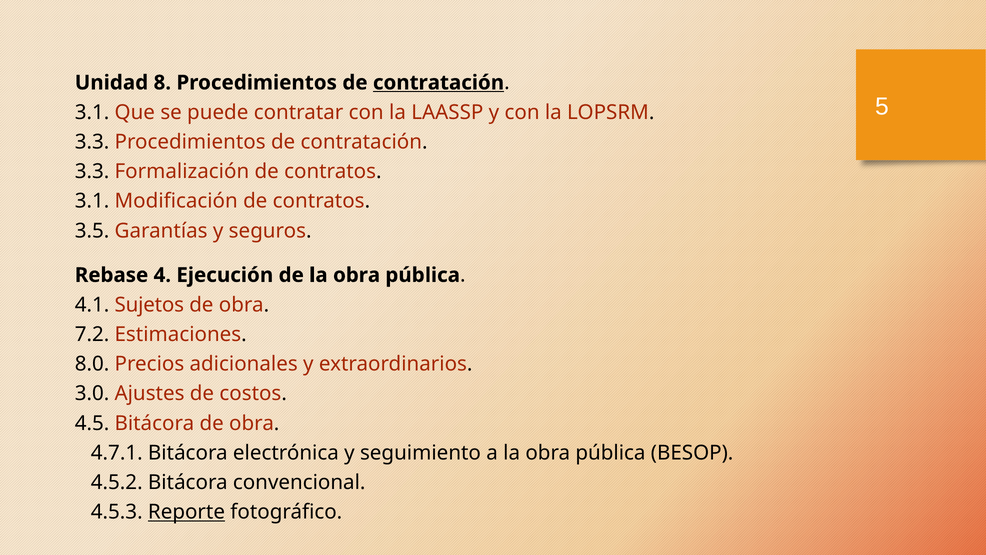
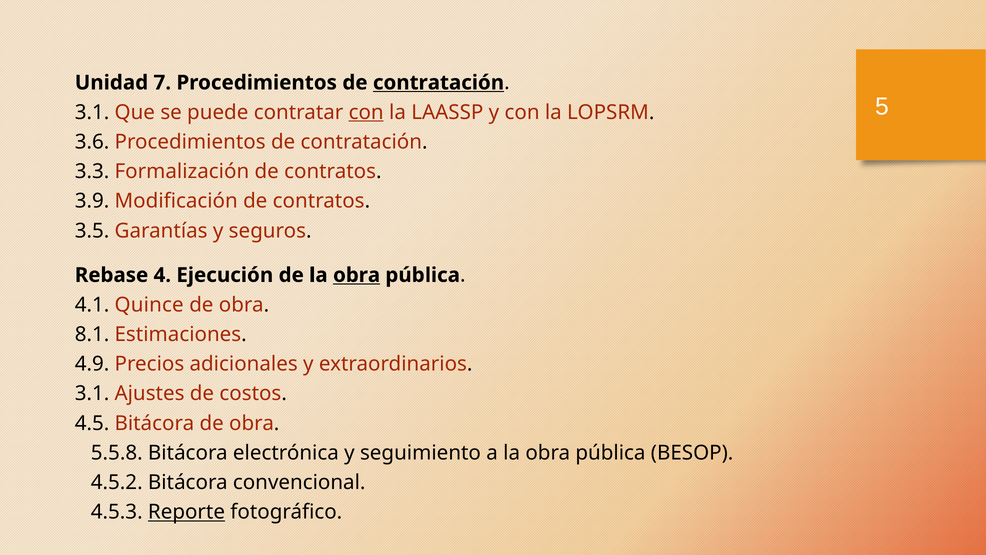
8: 8 -> 7 (162, 83)
con underline: none -> present (366, 112)
3.3: 3.3 -> 3.6 (92, 142)
3.1: 3.1 -> 3.9 (92, 201)
obra underline: none -> present (357, 275)
Sujetos: Sujetos -> Quince (149, 305)
7.2: 7.2 -> 8.1 (92, 334)
8.0: 8.0 -> 4.9 (92, 364)
3.0: 3.0 -> 3.1 (92, 393)
4.7.1: 4.7.1 -> 5.5.8 (117, 453)
